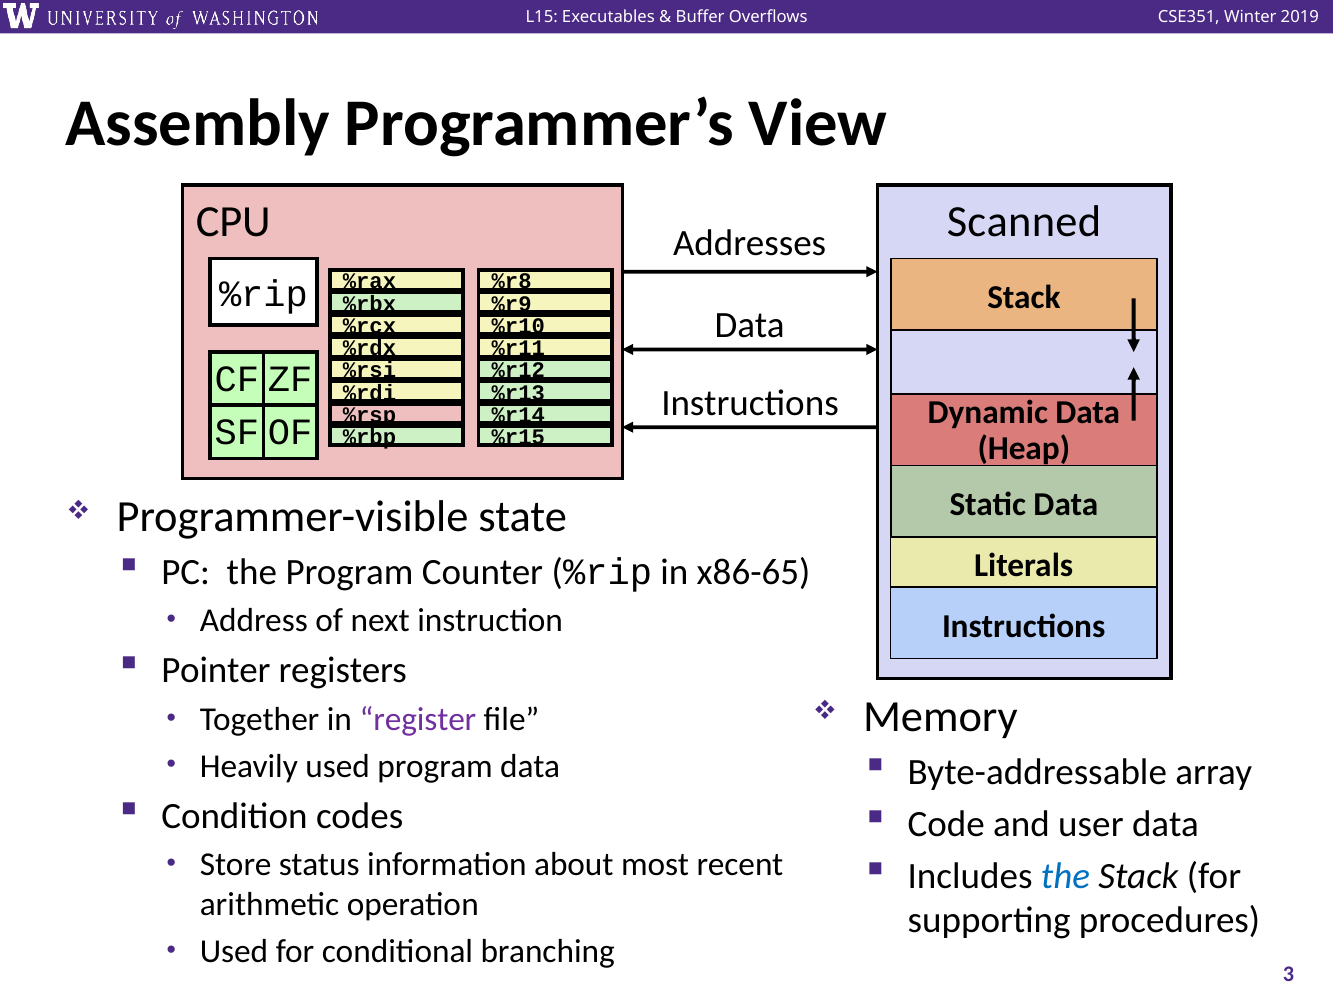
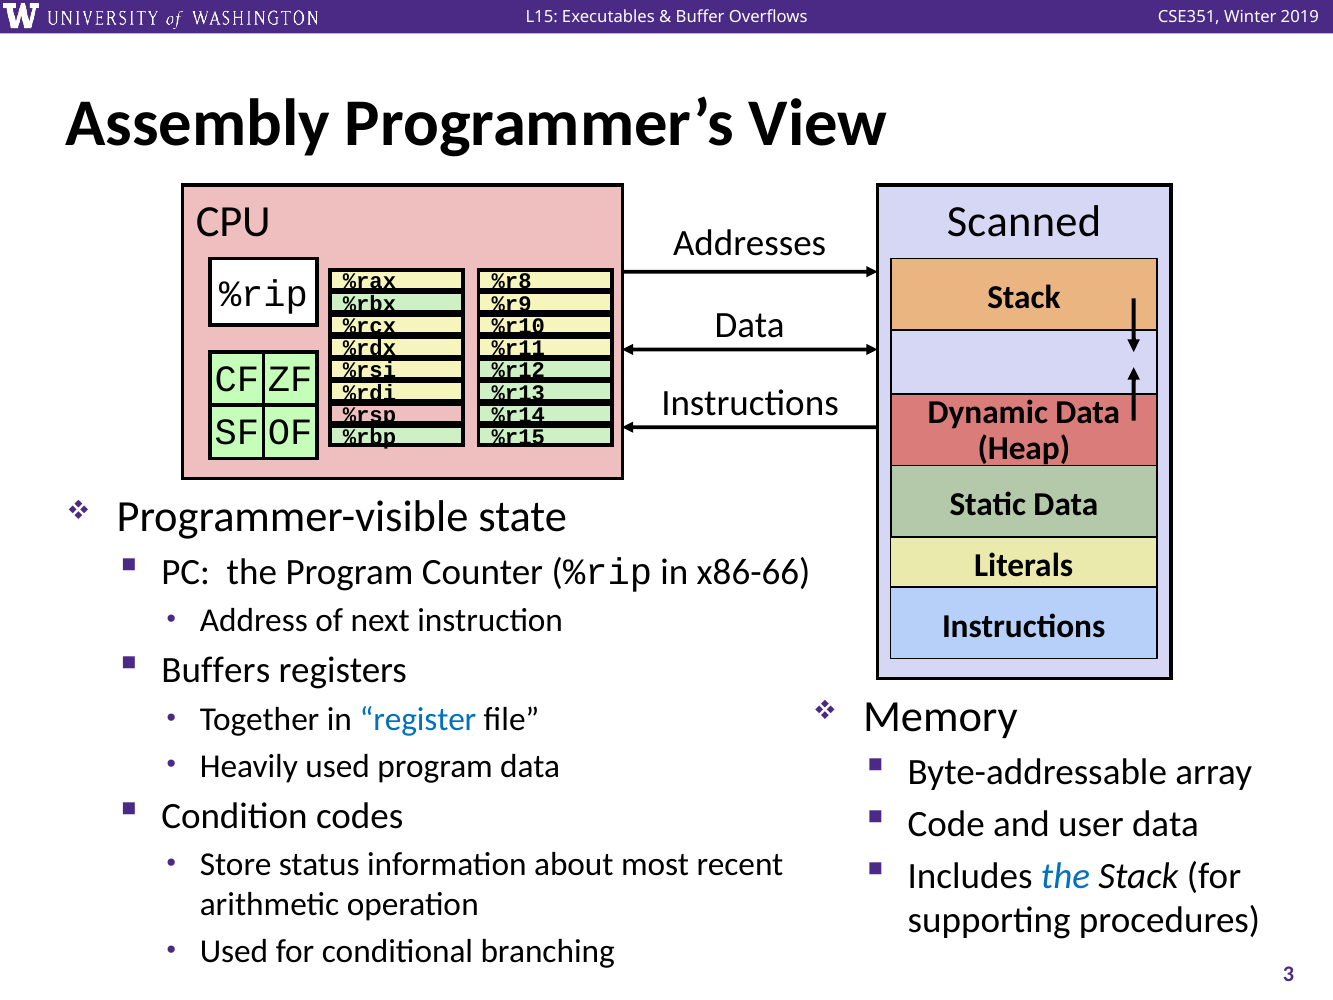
x86-65: x86-65 -> x86-66 (754, 572)
Pointer: Pointer -> Buffers (216, 671)
register colour: purple -> blue (418, 719)
